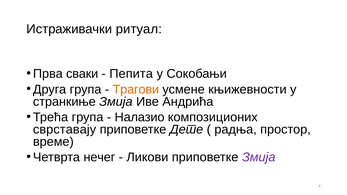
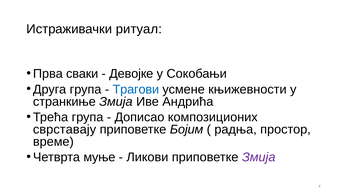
Пепита: Пепита -> Девојке (131, 74)
Трагови colour: orange -> blue (136, 89)
Налазио: Налазио -> Дописао (140, 117)
Дете: Дете -> Бојим (187, 130)
нечег: нечег -> муње (99, 157)
